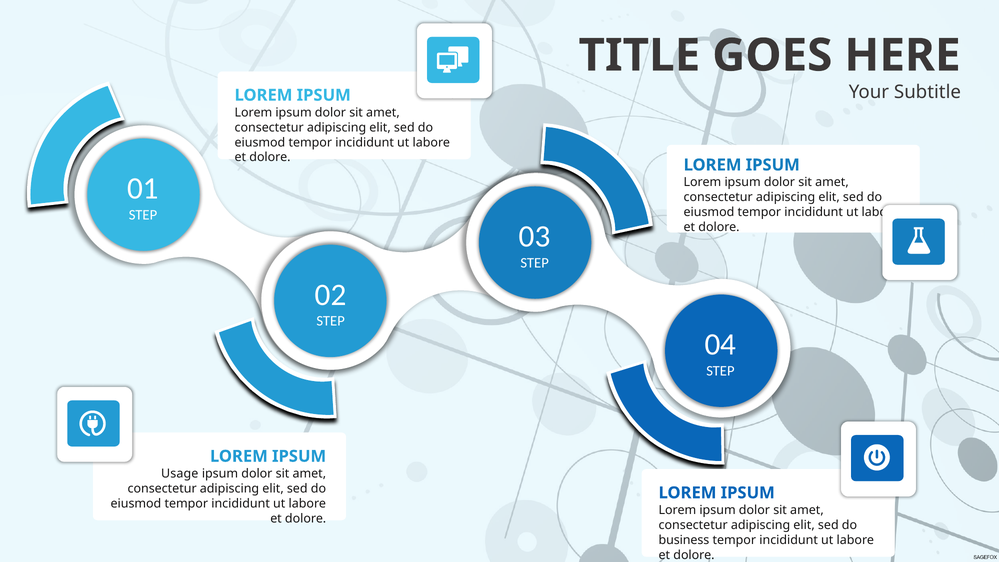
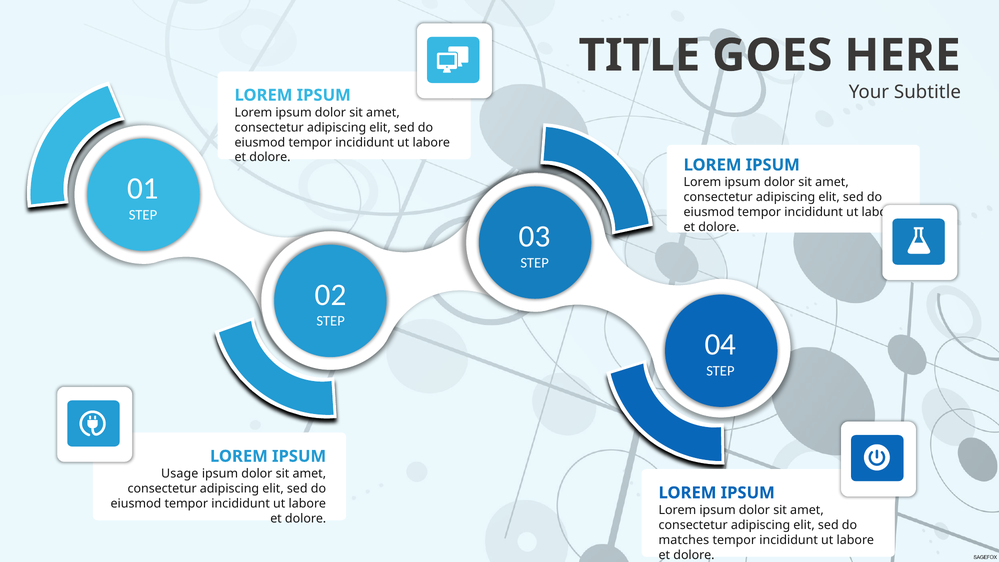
business: business -> matches (684, 540)
